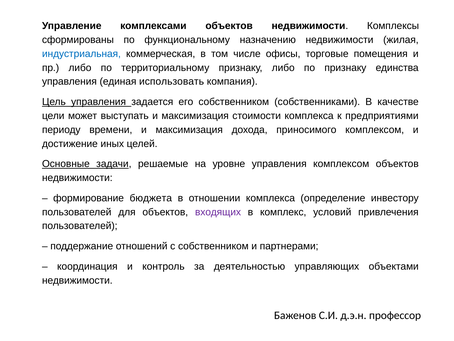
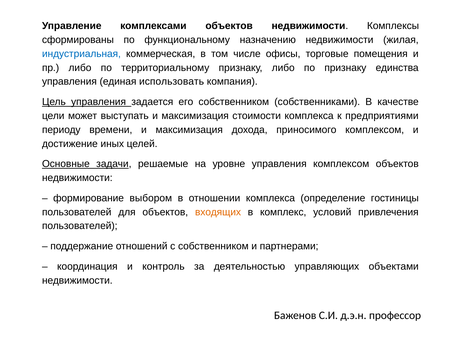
бюджета: бюджета -> выбором (151, 198)
инвестору: инвестору -> гостиницы (395, 198)
входящих colour: purple -> orange (218, 212)
